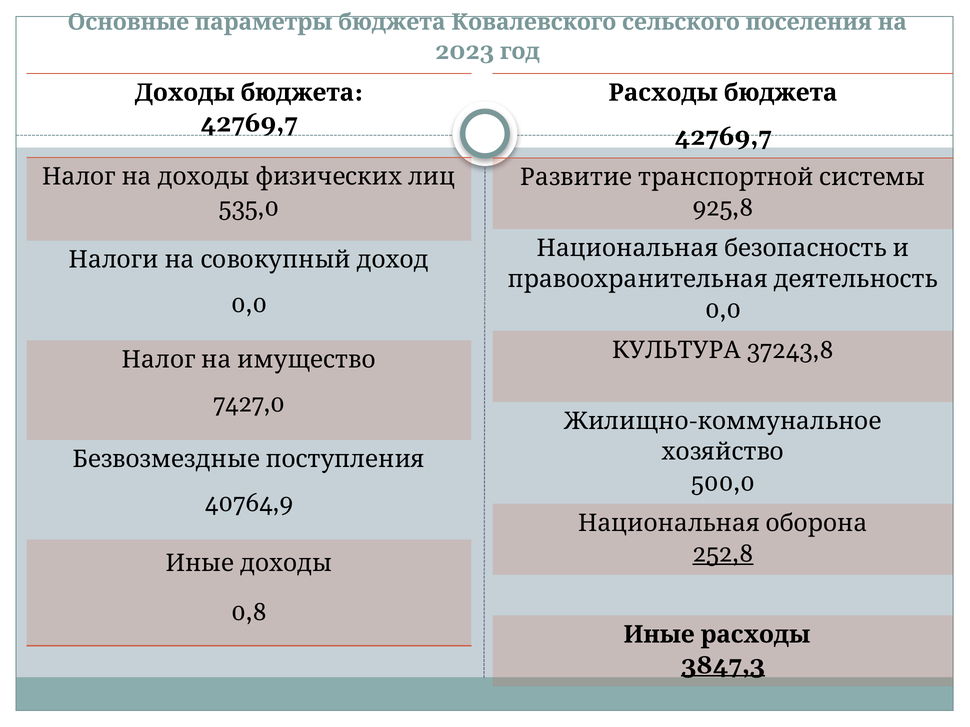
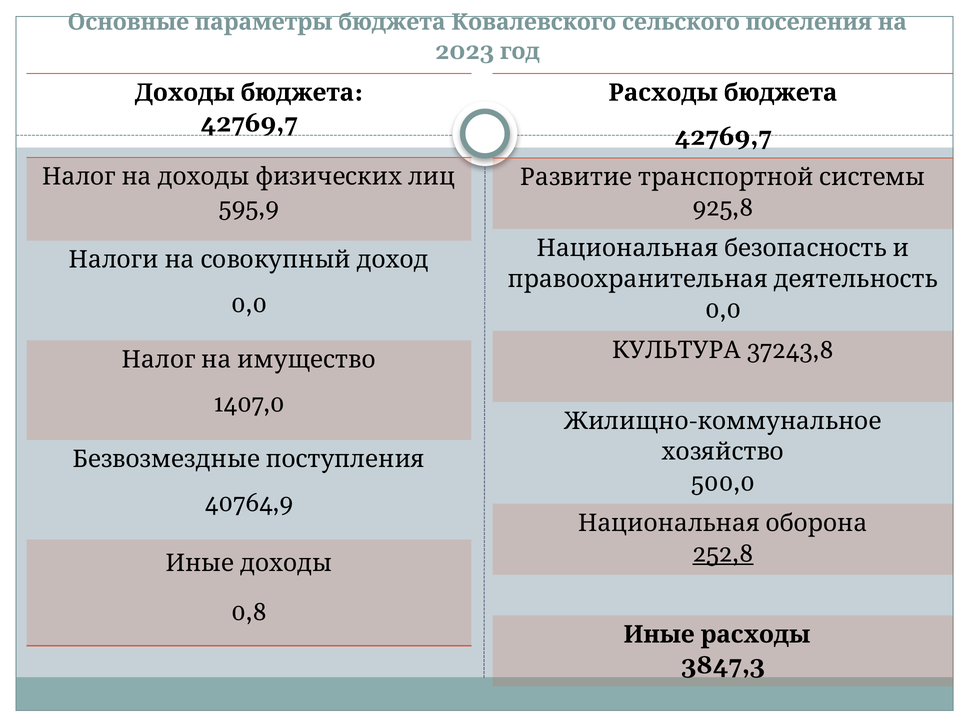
535,0: 535,0 -> 595,9 (249, 208)
7427,0: 7427,0 -> 1407,0 (249, 404)
3847,3 underline: present -> none (723, 666)
